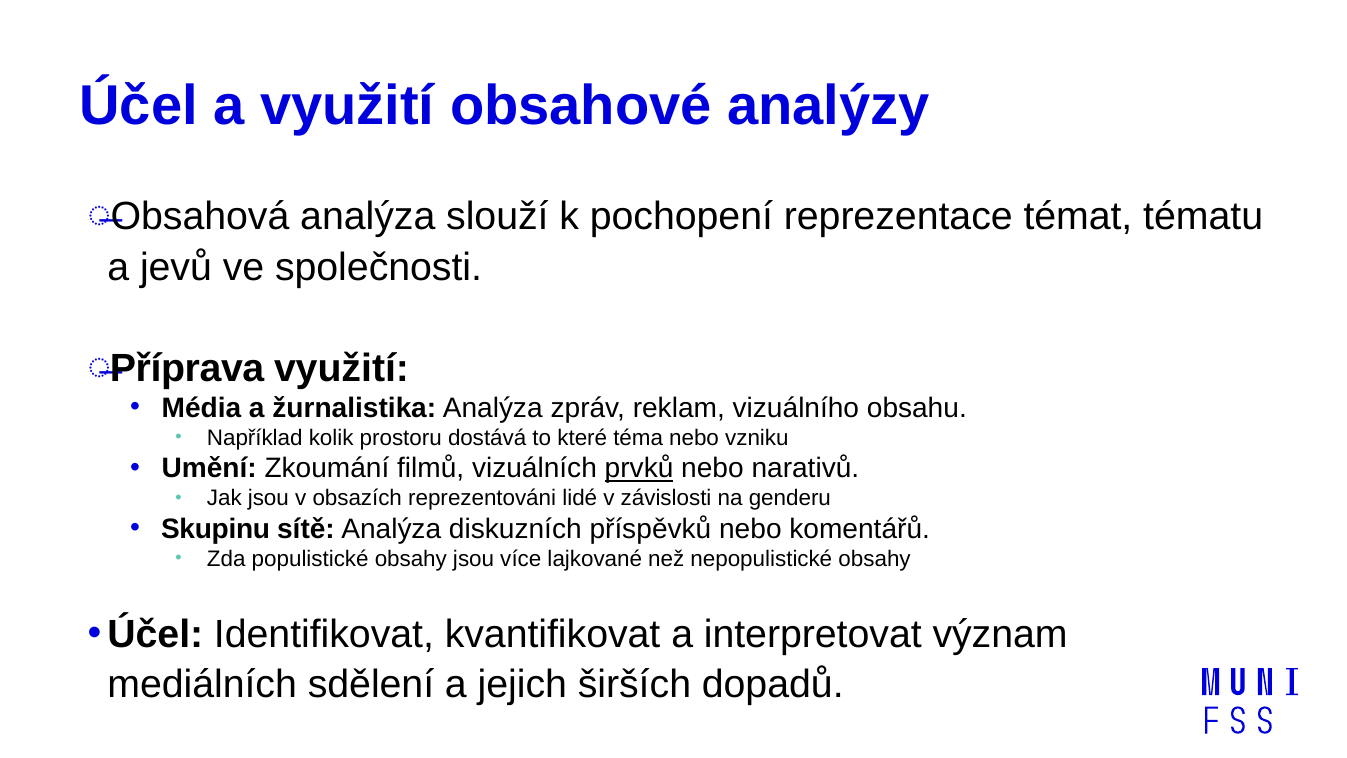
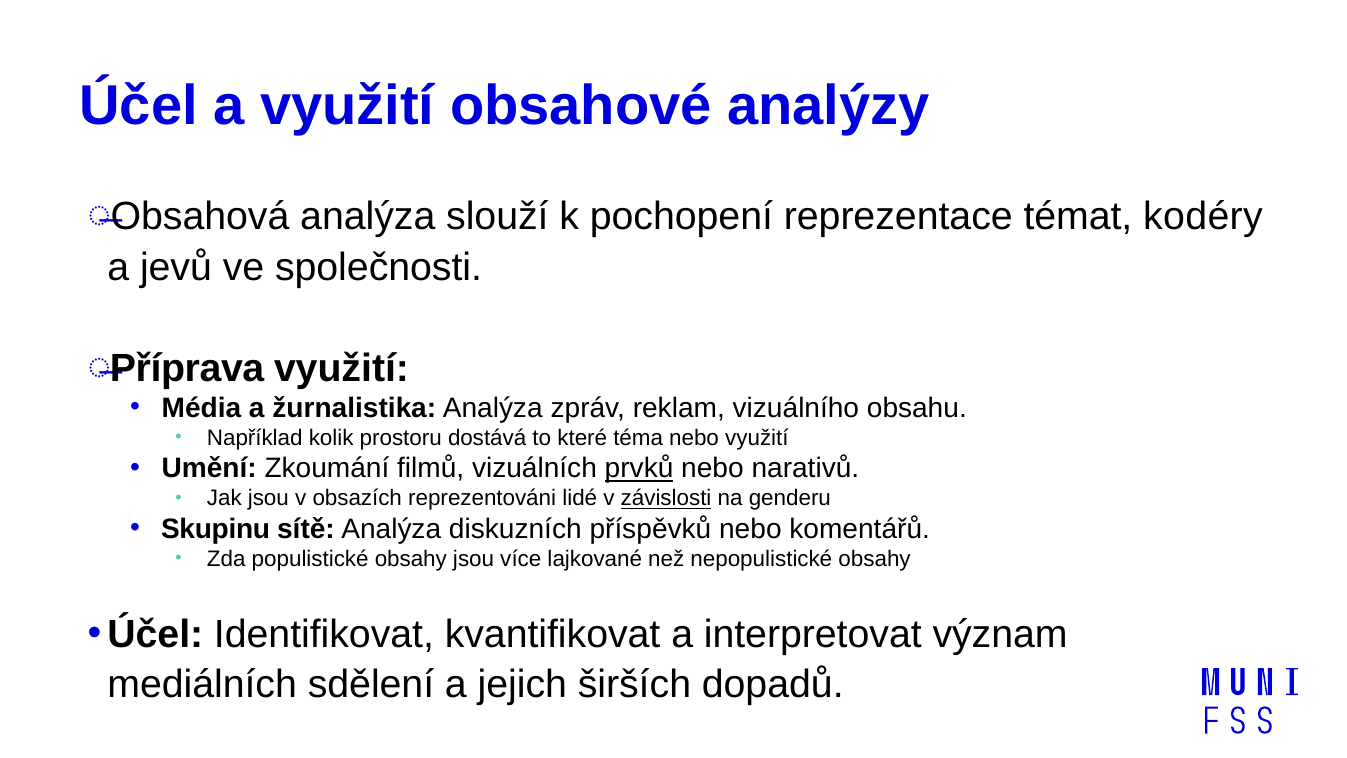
tématu: tématu -> kodéry (1203, 217)
nebo vzniku: vzniku -> využití (757, 438)
závislosti underline: none -> present (666, 498)
